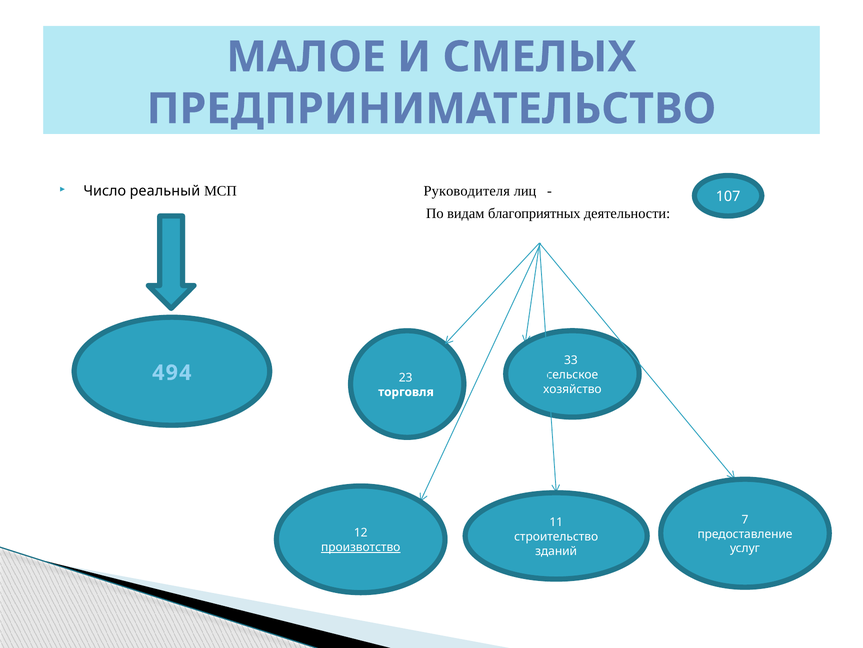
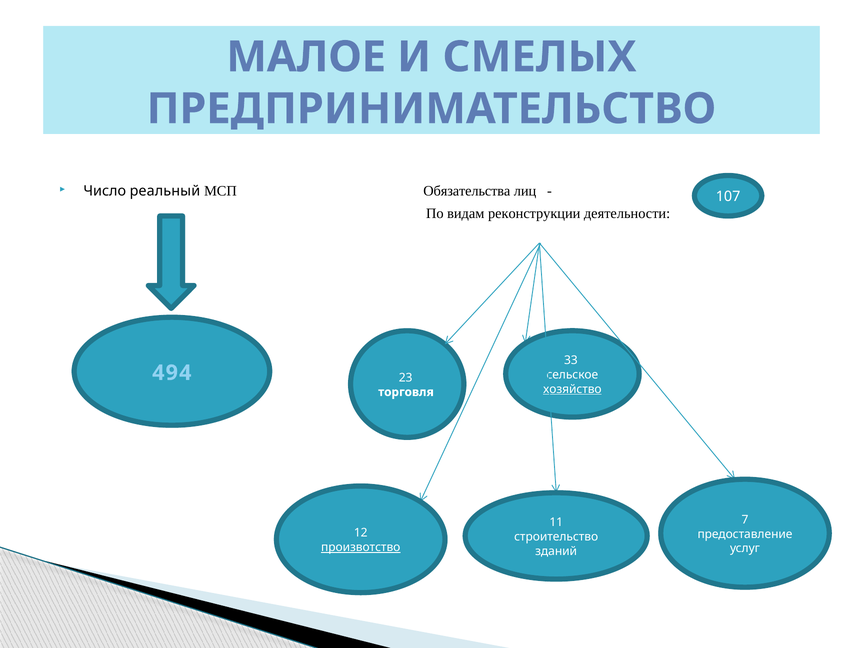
Руководителя: Руководителя -> Обязательства (467, 191)
благоприятных: благоприятных -> реконструкции (534, 213)
хозяйство underline: none -> present (572, 389)
